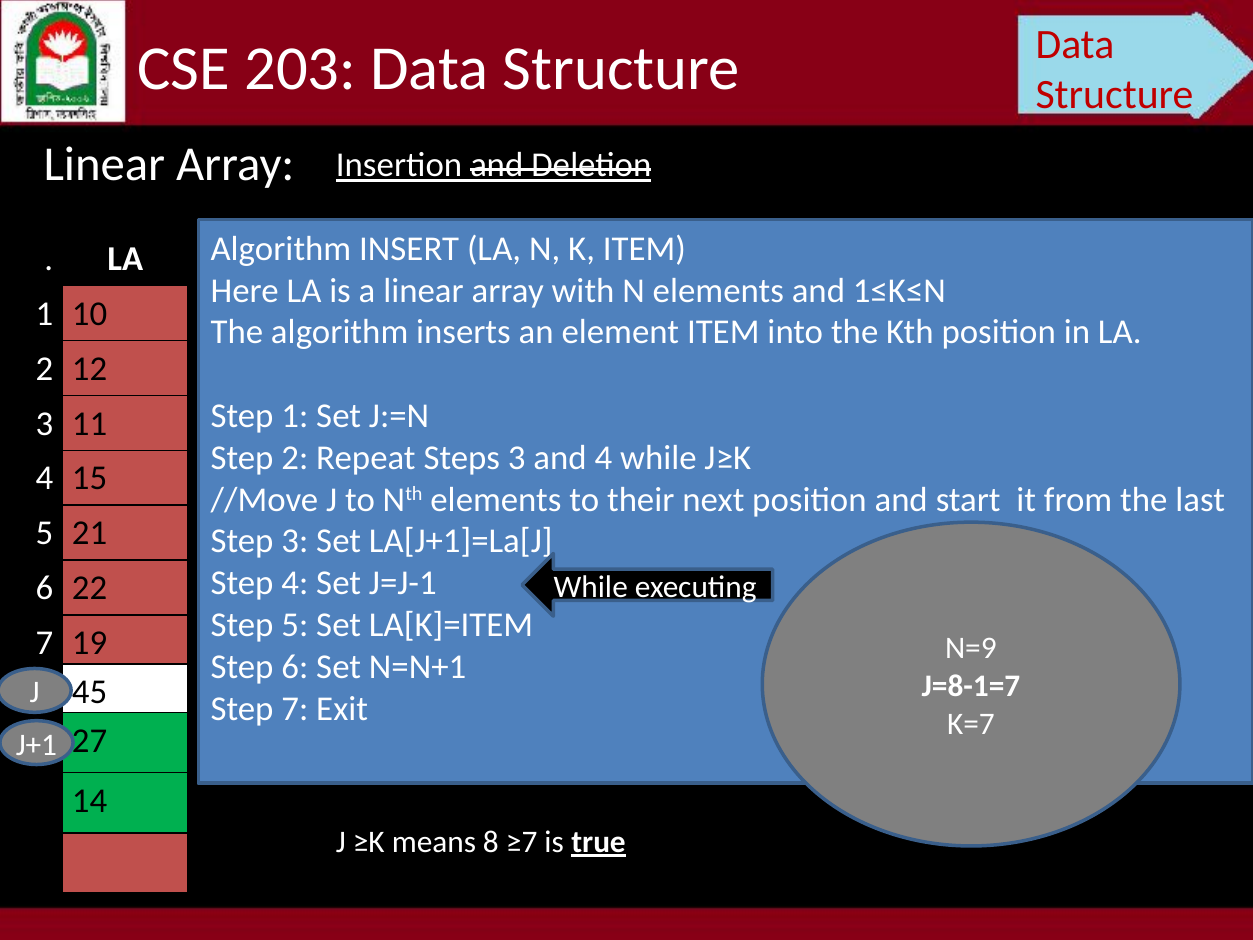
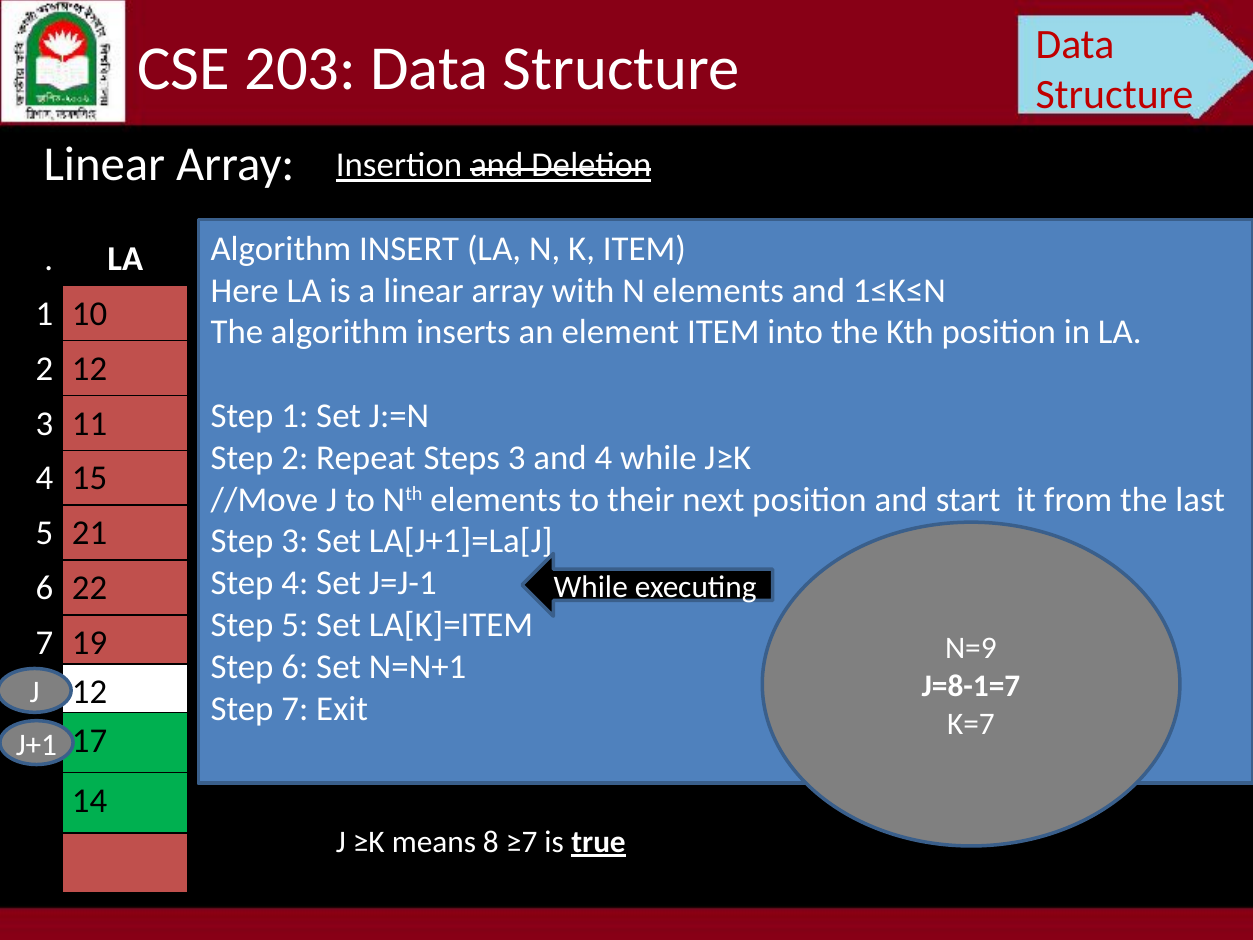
45: 45 -> 12 (90, 692)
27: 27 -> 17 (90, 740)
